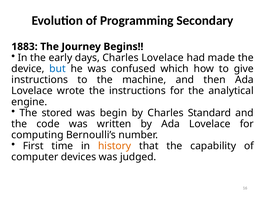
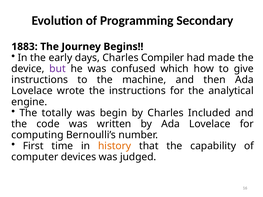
Charles Lovelace: Lovelace -> Compiler (163, 58)
but colour: blue -> purple (58, 69)
stored: stored -> totally (57, 113)
Standard: Standard -> Included (209, 113)
